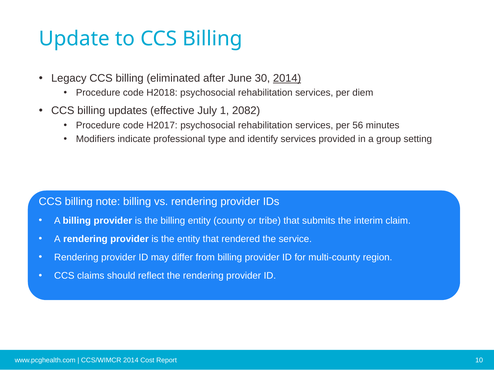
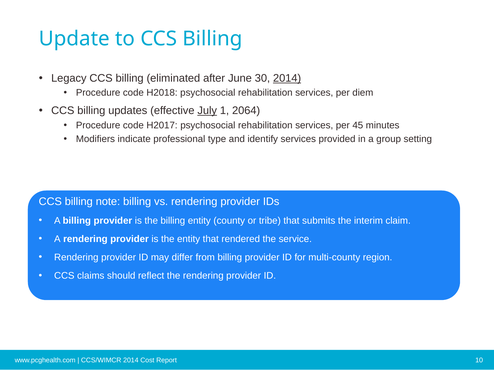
July underline: none -> present (207, 111)
2082: 2082 -> 2064 (246, 111)
56: 56 -> 45 (358, 125)
